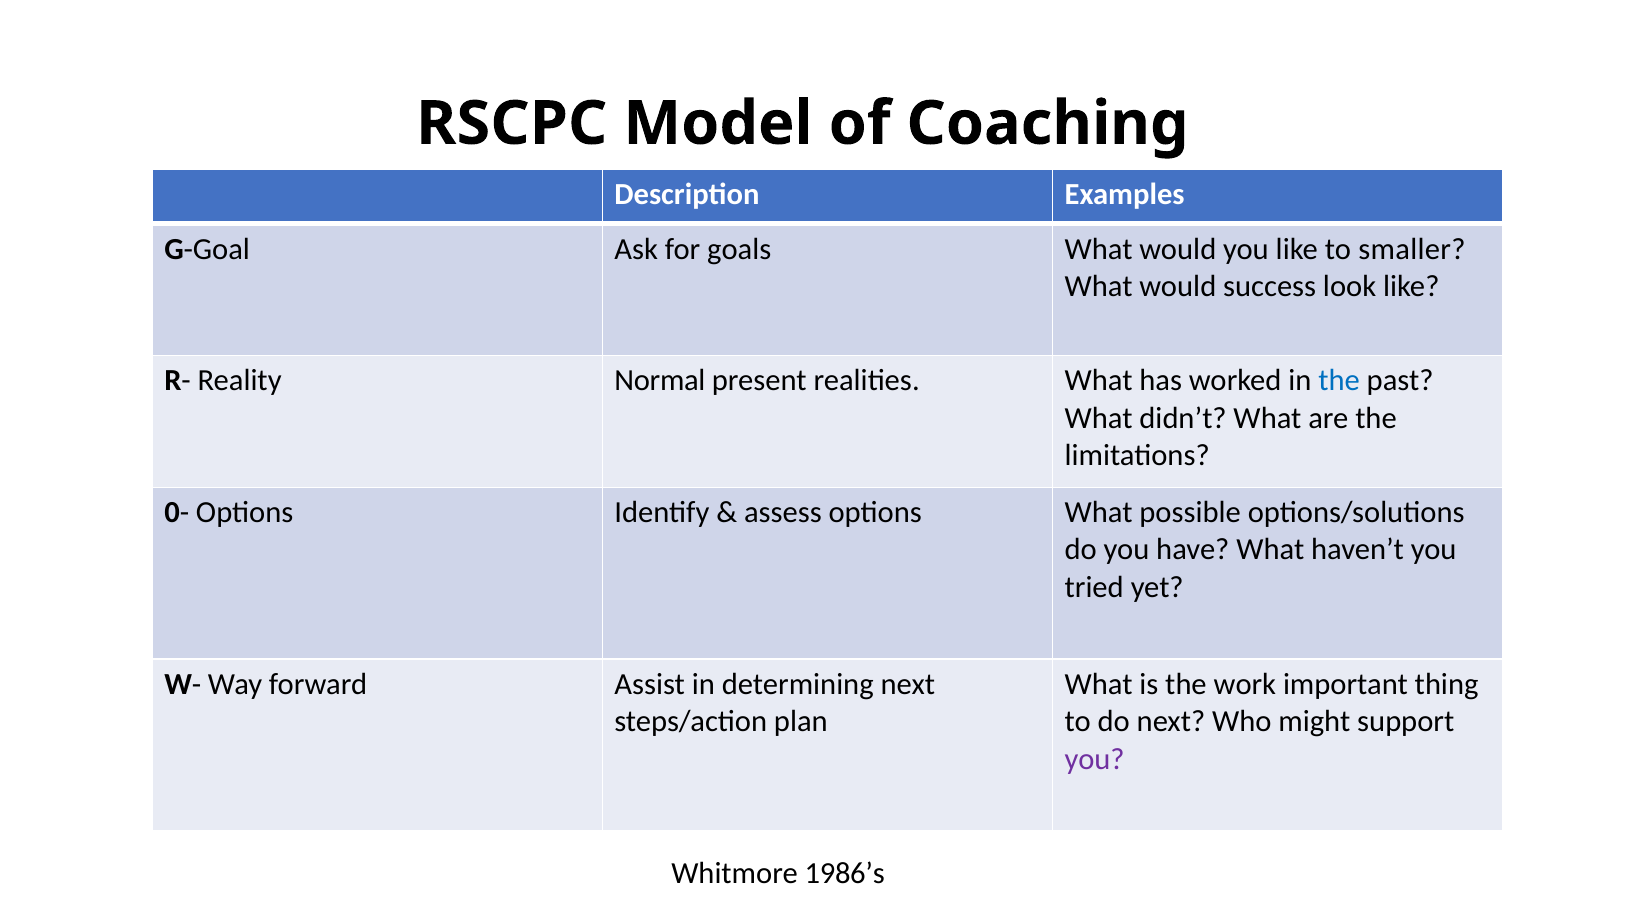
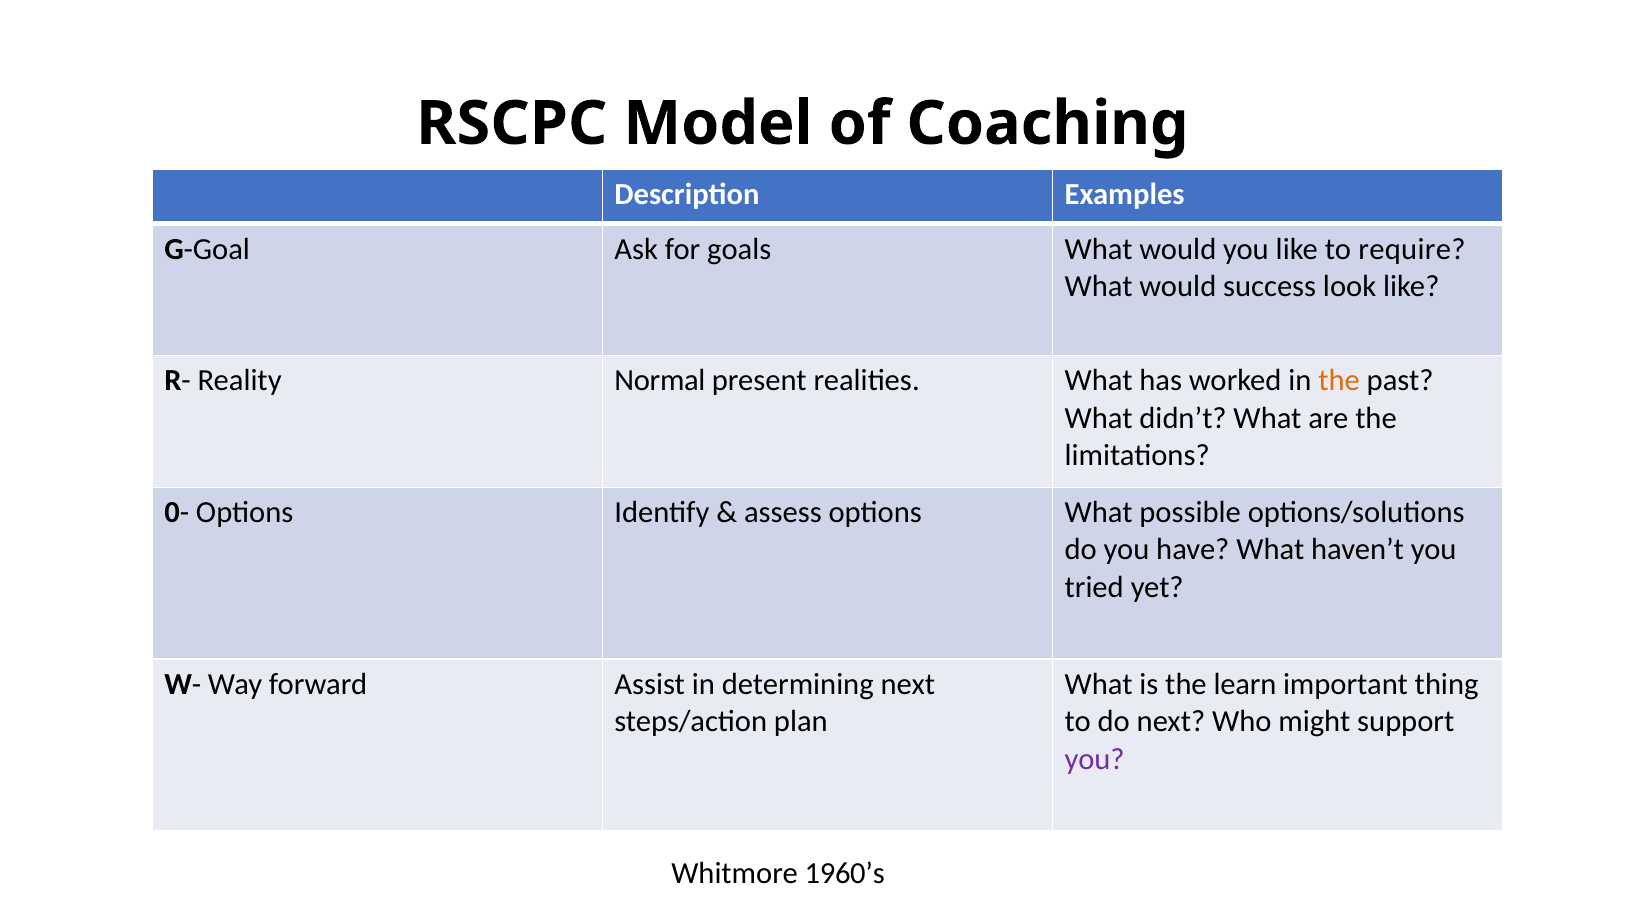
smaller: smaller -> require (1412, 249)
the colour: blue -> orange (1339, 381)
work: work -> learn (1245, 684)
1986’s: 1986’s -> 1960’s (845, 874)
